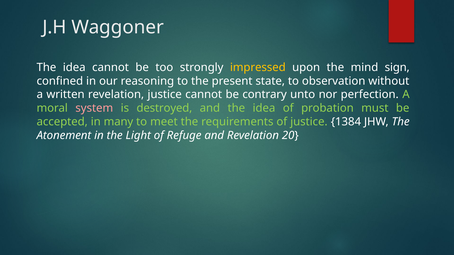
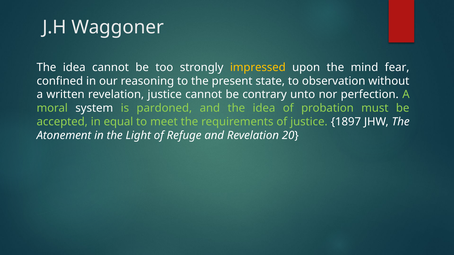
sign: sign -> fear (397, 67)
system colour: pink -> white (94, 108)
destroyed: destroyed -> pardoned (164, 108)
many: many -> equal (118, 122)
1384: 1384 -> 1897 (346, 122)
